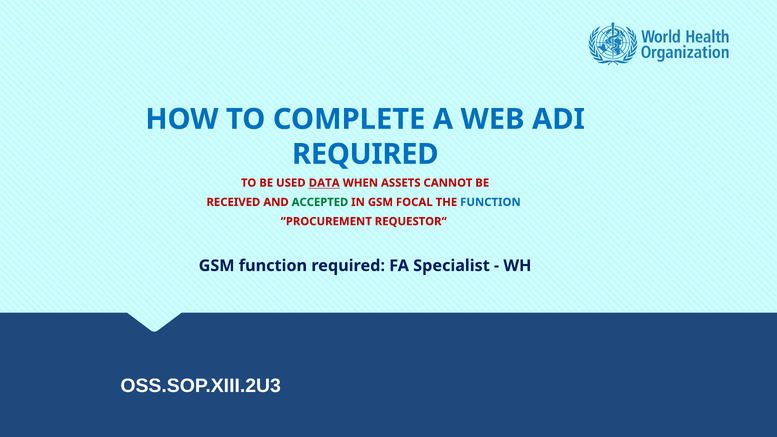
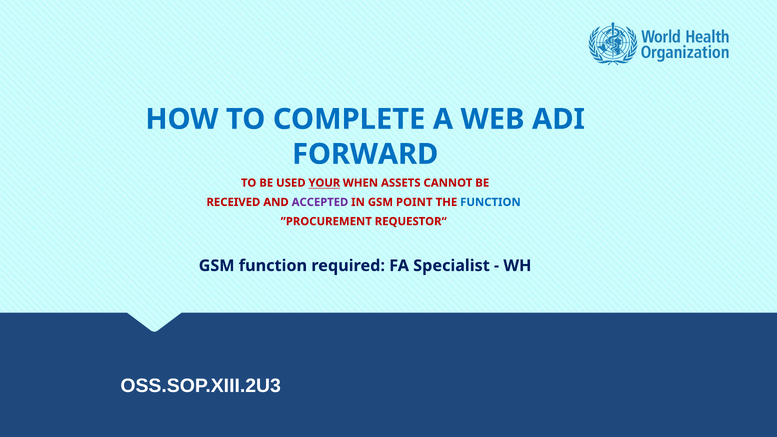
REQUIRED: REQUIRED -> FORWARD (365, 154)
DATA: DATA -> YOUR (324, 183)
ACCEPTED colour: green -> purple (320, 202)
FOCAL: FOCAL -> POINT (414, 202)
